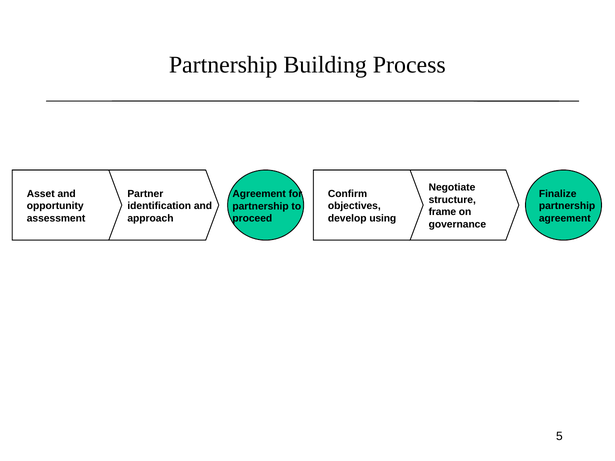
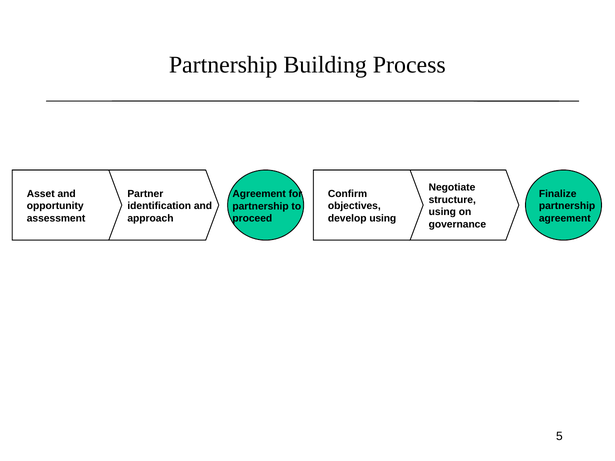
frame: frame -> using (442, 212)
